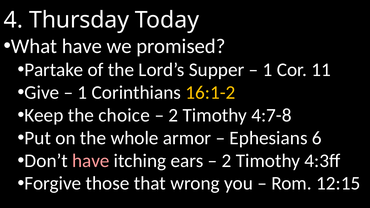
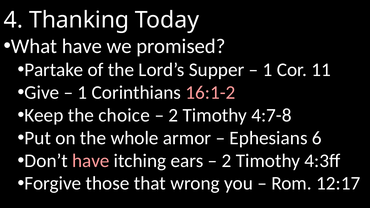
Thursday: Thursday -> Thanking (79, 20)
16:1-2 colour: yellow -> pink (210, 93)
12:15: 12:15 -> 12:17 (338, 183)
